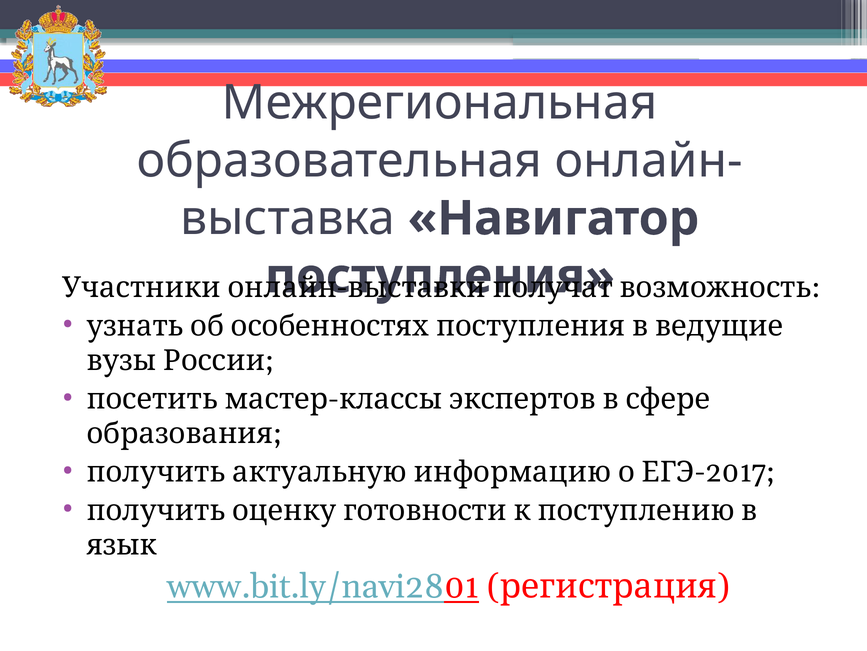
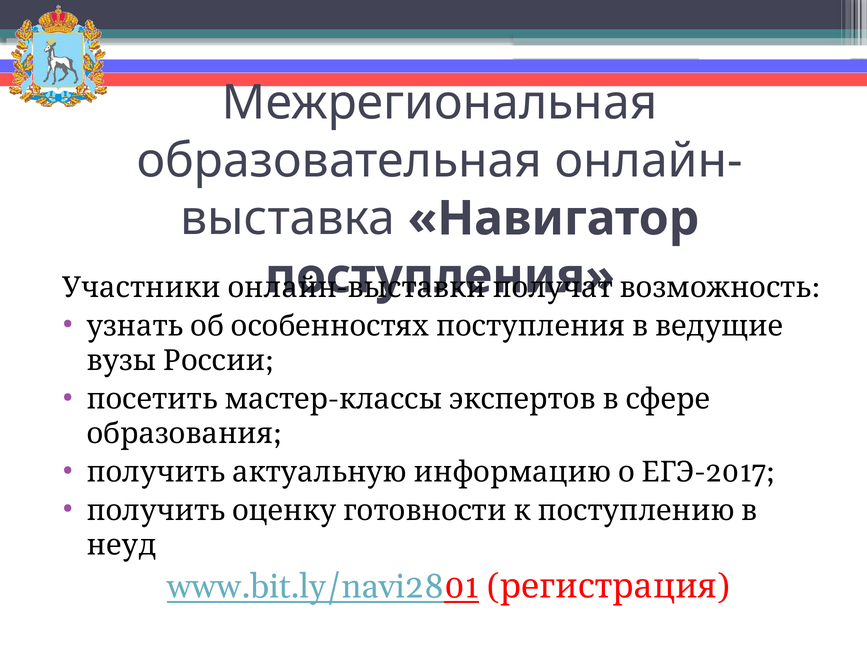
язык: язык -> неуд (122, 545)
